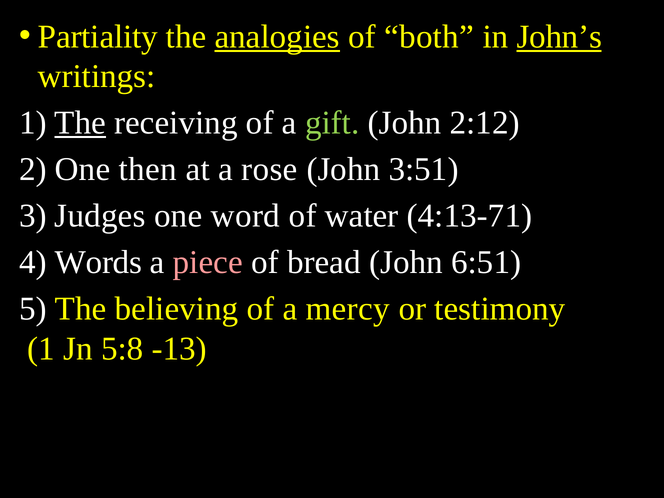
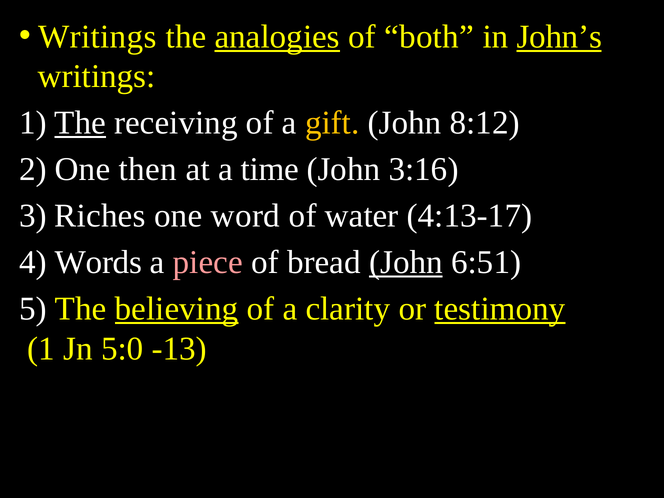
Partiality: Partiality -> Writings (97, 37)
gift colour: light green -> yellow (332, 123)
2:12: 2:12 -> 8:12 (485, 123)
rose: rose -> time (270, 169)
3:51: 3:51 -> 3:16 (424, 169)
Judges: Judges -> Riches (100, 216)
4:13-71: 4:13-71 -> 4:13-17 (469, 216)
John underline: none -> present (406, 262)
believing underline: none -> present (177, 309)
mercy: mercy -> clarity (348, 309)
testimony underline: none -> present (500, 309)
5:8: 5:8 -> 5:0 (122, 349)
